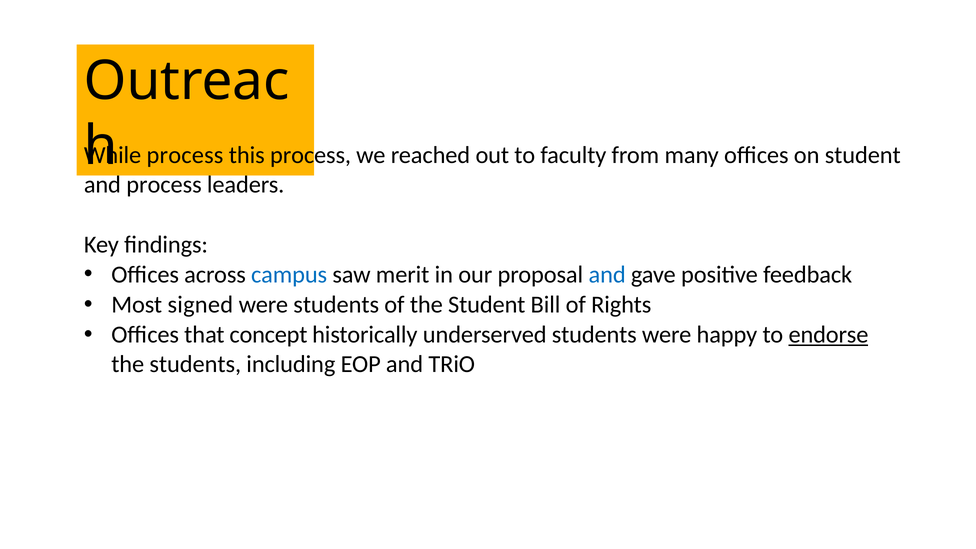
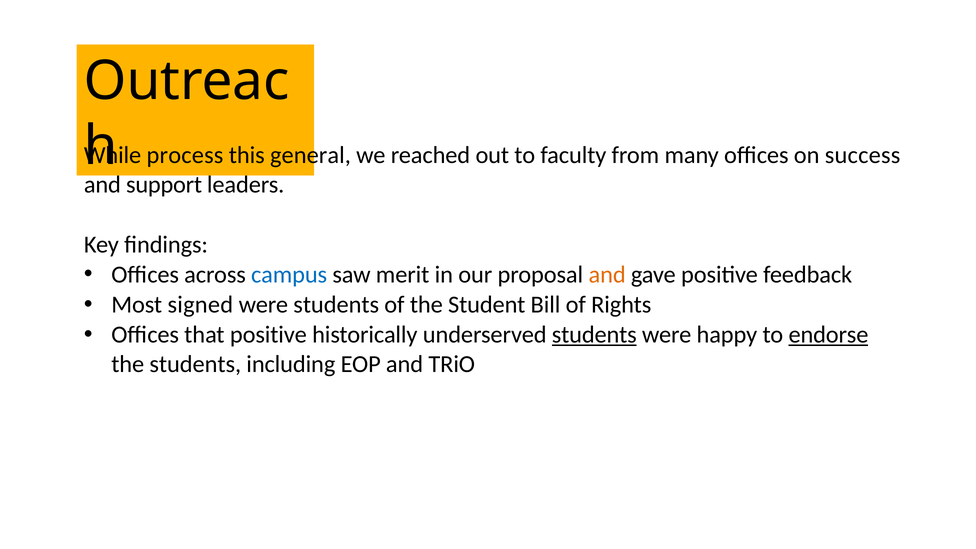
this process: process -> general (310, 155)
on student: student -> success (863, 155)
process: process -> support (164, 185)
and colour: blue -> orange (607, 275)
that concept: concept -> positive (268, 335)
students underline: none -> present (594, 335)
